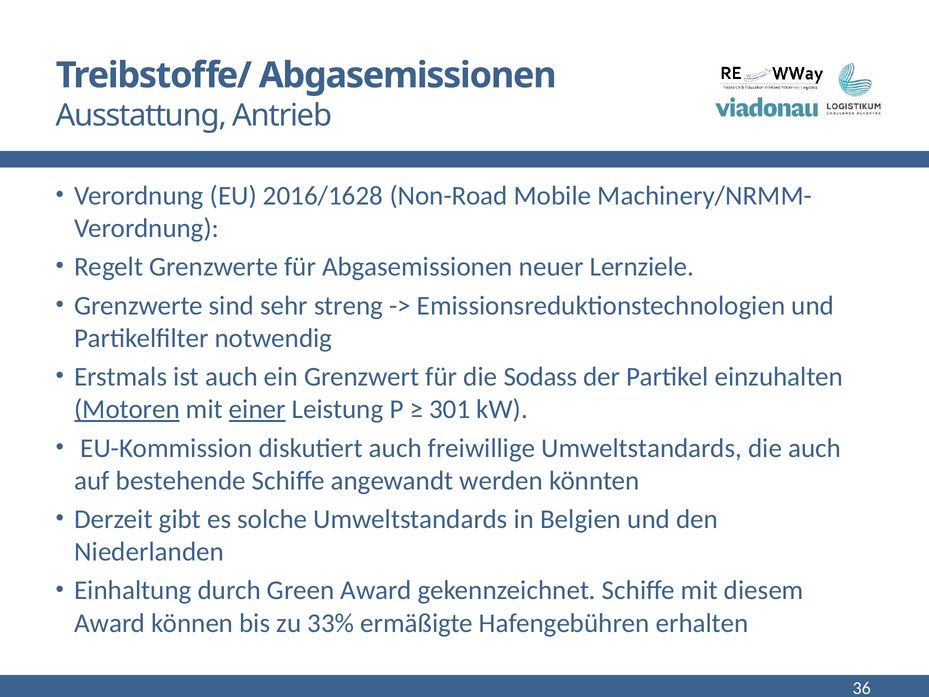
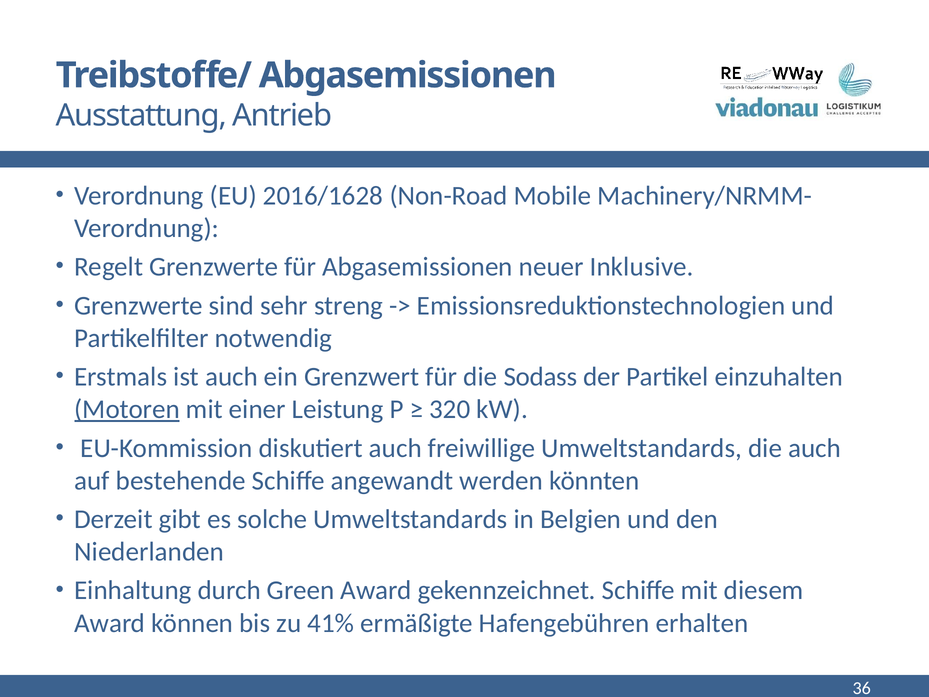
Lernziele: Lernziele -> Inklusive (642, 267)
einer underline: present -> none (257, 409)
301: 301 -> 320 (450, 409)
33%: 33% -> 41% (331, 623)
